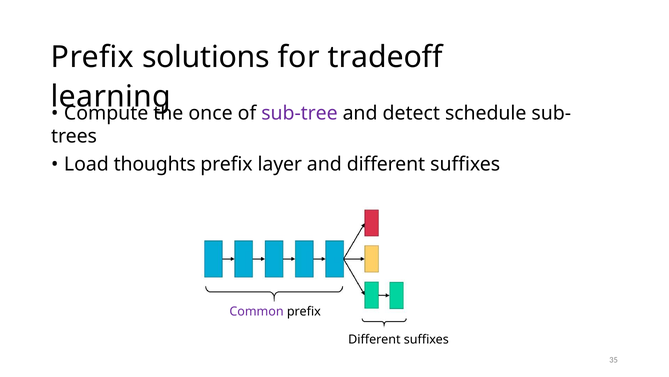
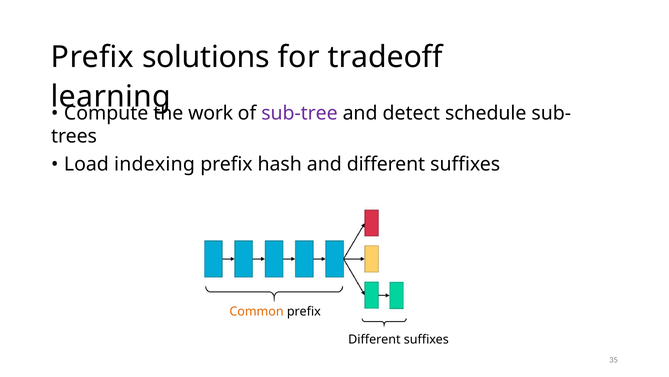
once: once -> work (211, 113)
thoughts: thoughts -> indexing (154, 164)
layer: layer -> hash (280, 164)
Common colour: purple -> orange (257, 311)
